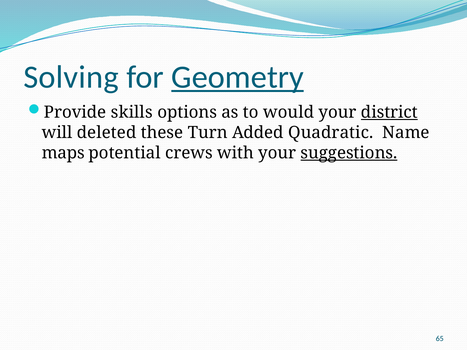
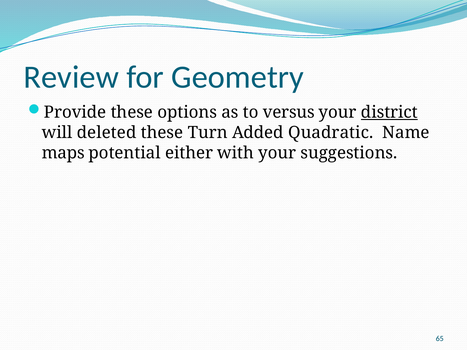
Solving: Solving -> Review (71, 77)
Geometry underline: present -> none (238, 77)
Provide skills: skills -> these (132, 112)
would: would -> versus (289, 112)
crews: crews -> either (189, 153)
suggestions underline: present -> none (349, 153)
